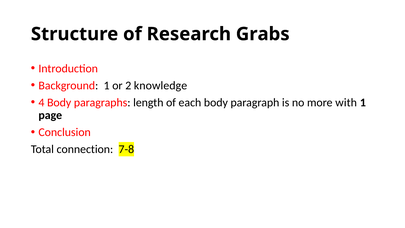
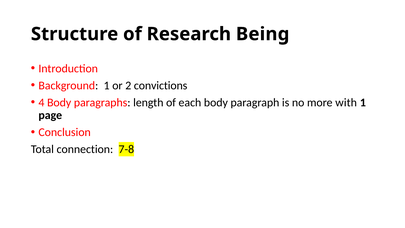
Grabs: Grabs -> Being (263, 34)
knowledge: knowledge -> convictions (161, 85)
